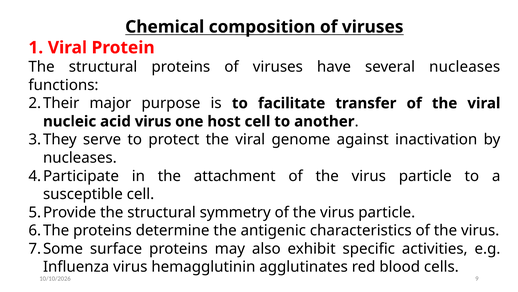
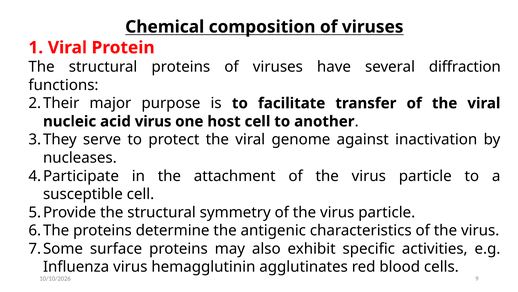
several nucleases: nucleases -> diffraction (465, 67)
